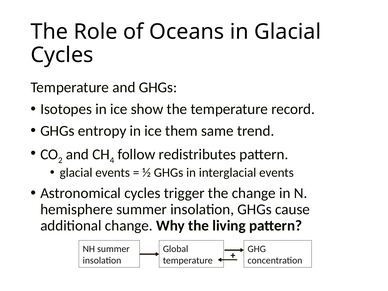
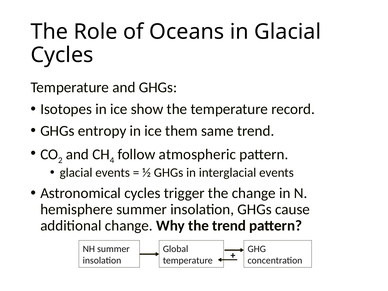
redistributes: redistributes -> atmospheric (197, 154)
the living: living -> trend (229, 226)
